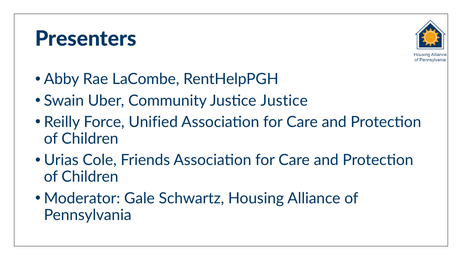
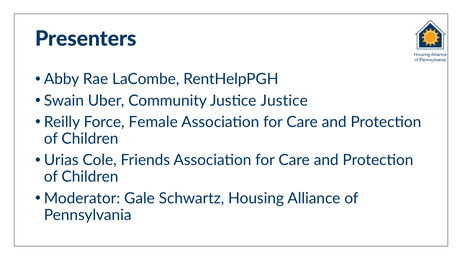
Unified: Unified -> Female (153, 122)
